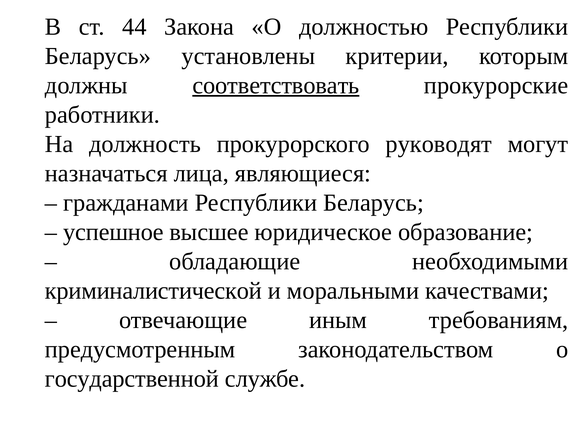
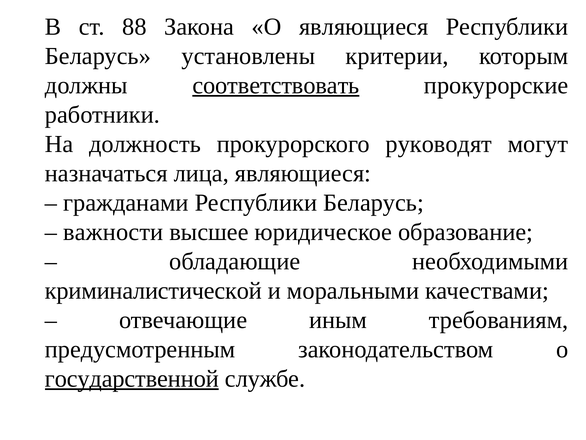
44: 44 -> 88 (134, 27)
О должностью: должностью -> являющиеся (364, 27)
успешное: успешное -> важности (113, 232)
государственной underline: none -> present (132, 378)
